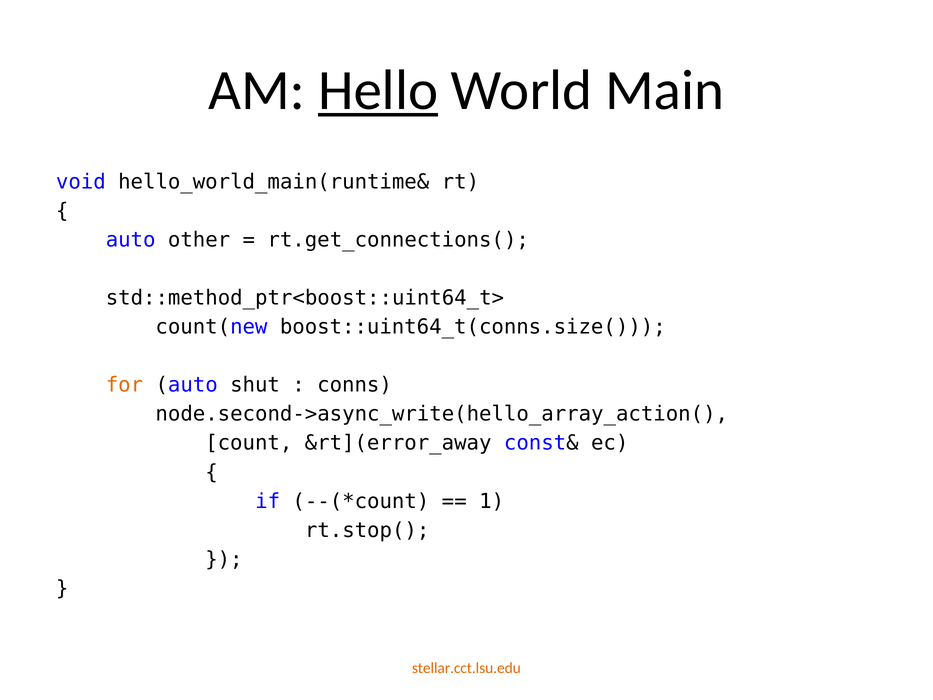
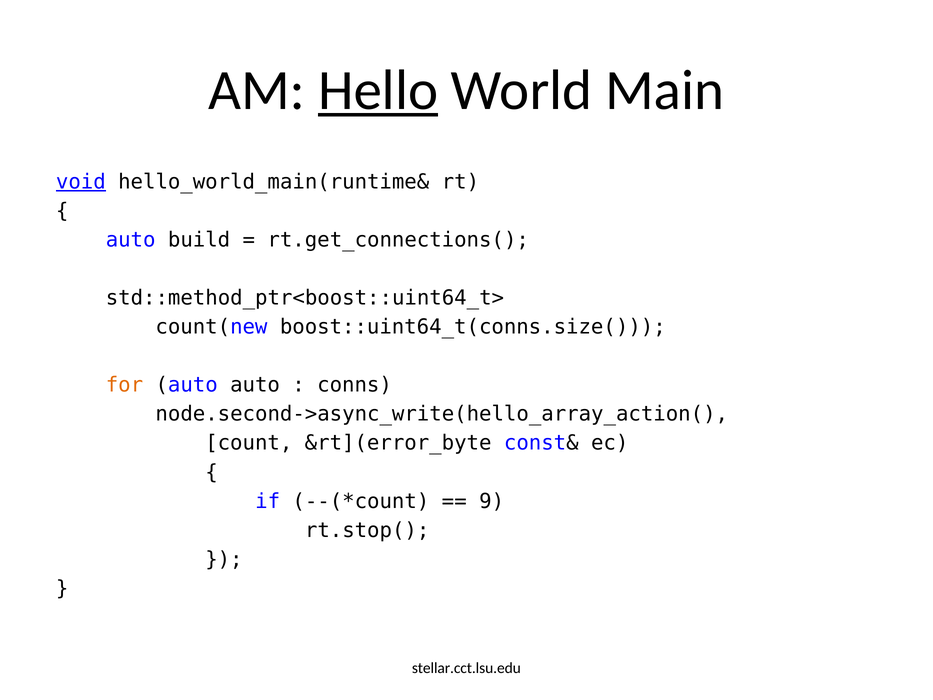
void underline: none -> present (81, 182)
other: other -> build (199, 240)
auto shut: shut -> auto (255, 385)
&rt](error_away: &rt](error_away -> &rt](error_byte (398, 443)
1: 1 -> 9 (492, 501)
stellar.cct.lsu.edu colour: orange -> black (466, 668)
